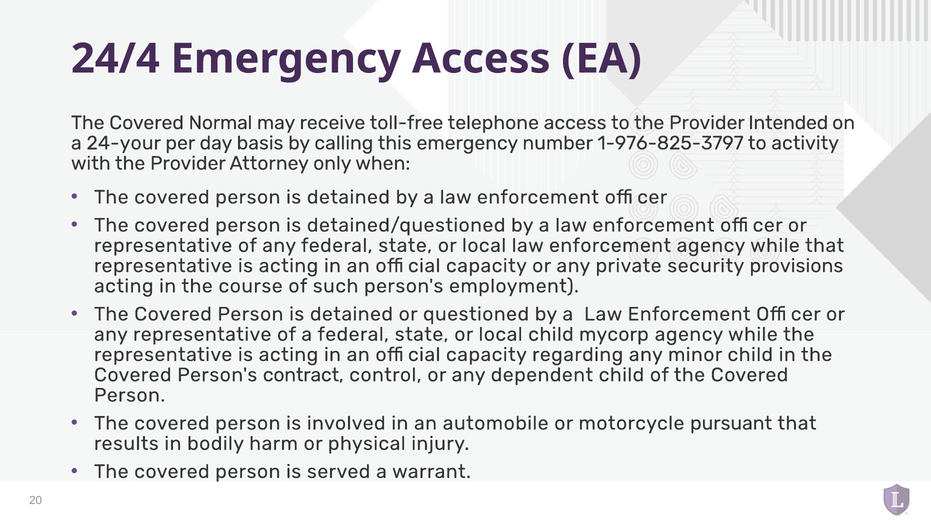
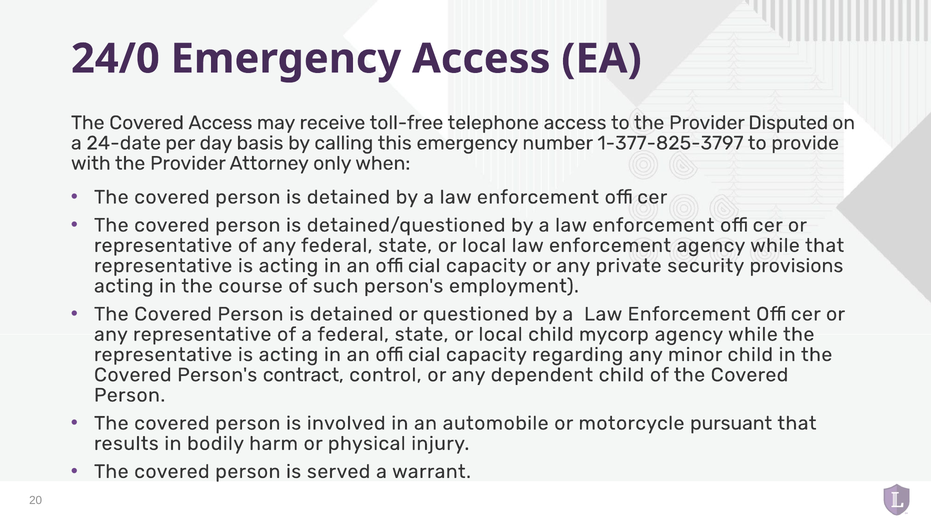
24/4: 24/4 -> 24/0 (115, 59)
Covered Normal: Normal -> Access (220, 123)
Intended: Intended -> Disputed (788, 123)
24-your: 24-your -> 24-date (124, 143)
1-976-825-3797: 1-976-825-3797 -> 1-377-825-3797 (670, 143)
activity: activity -> provide (805, 143)
